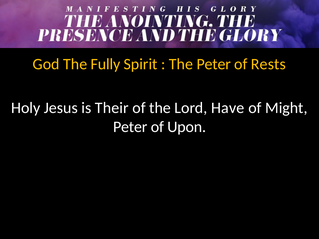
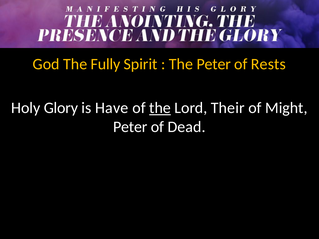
Jesus: Jesus -> Glory (61, 108)
Their: Their -> Have (112, 108)
the underline: none -> present (160, 108)
Have: Have -> Their (228, 108)
Upon: Upon -> Dead (187, 127)
